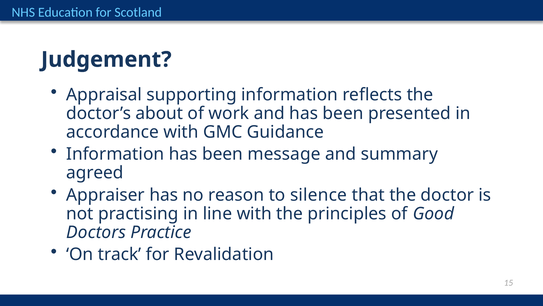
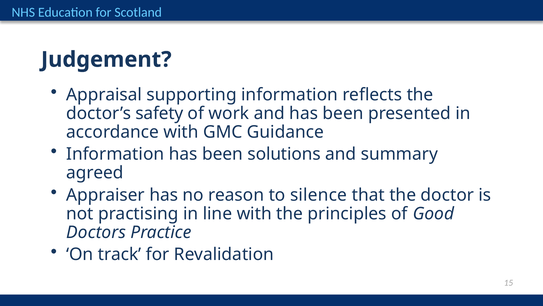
about: about -> safety (159, 113)
message: message -> solutions (284, 154)
